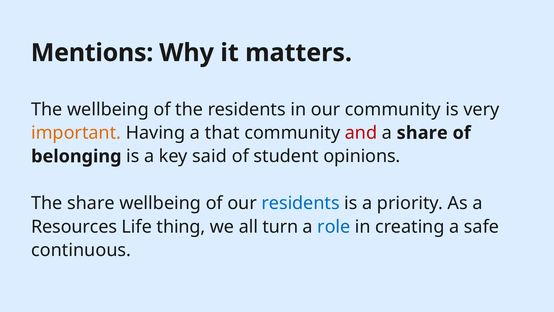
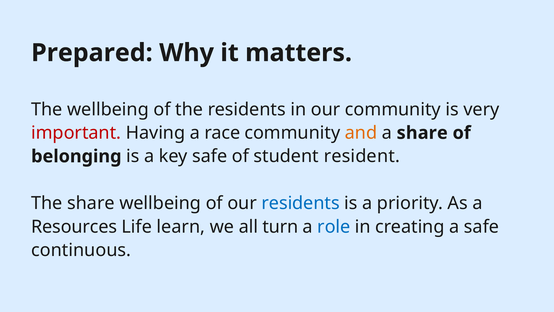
Mentions: Mentions -> Prepared (92, 53)
important colour: orange -> red (76, 133)
that: that -> race (222, 133)
and colour: red -> orange (361, 133)
key said: said -> safe (210, 156)
opinions: opinions -> resident (362, 156)
thing: thing -> learn (181, 226)
